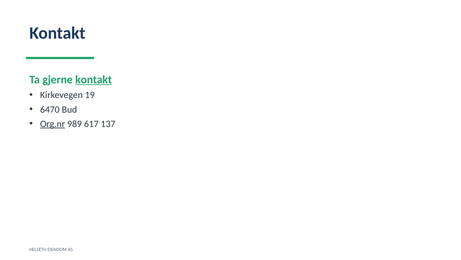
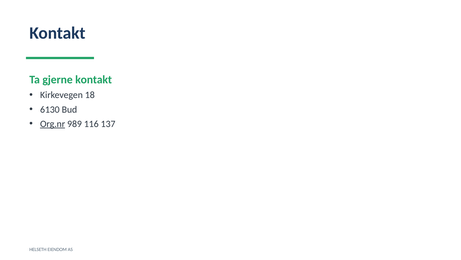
kontakt underline: present -> none (94, 79)
19: 19 -> 18 (90, 95)
6470: 6470 -> 6130 (50, 109)
617: 617 -> 116 (91, 124)
